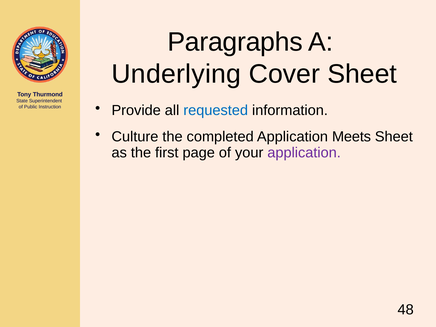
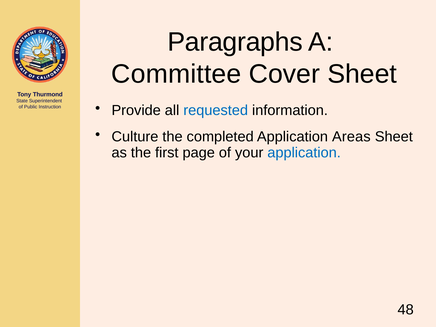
Underlying: Underlying -> Committee (176, 74)
Meets: Meets -> Areas (351, 137)
application colour: purple -> blue (304, 153)
